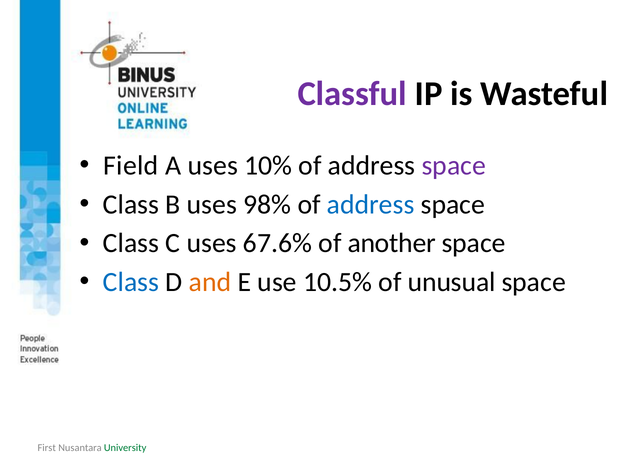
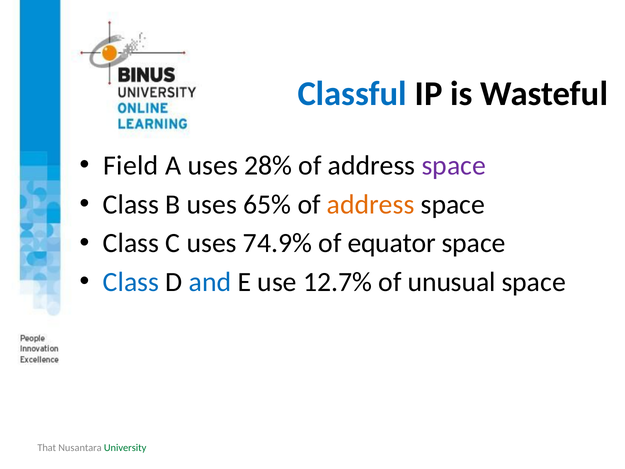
Classful colour: purple -> blue (352, 94)
10%: 10% -> 28% (268, 165)
98%: 98% -> 65% (267, 204)
address colour: blue -> orange (371, 204)
67.6%: 67.6% -> 74.9% (278, 243)
another: another -> equator (392, 243)
and colour: orange -> blue (210, 282)
10.5%: 10.5% -> 12.7% (338, 282)
First: First -> That (47, 448)
